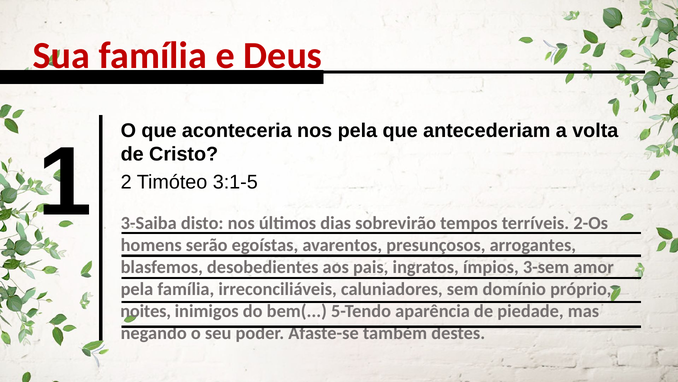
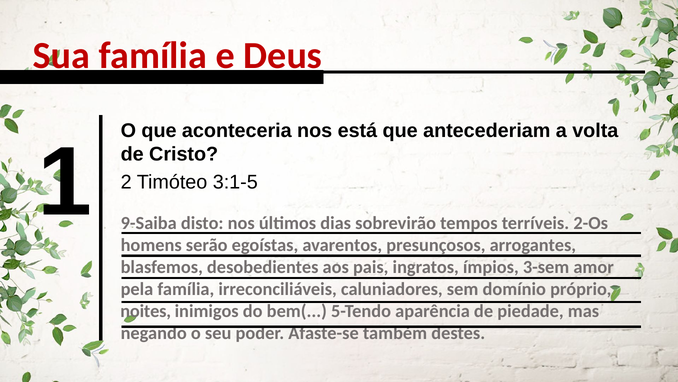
nos pela: pela -> está (357, 130)
3-Saiba: 3-Saiba -> 9-Saiba (149, 223)
